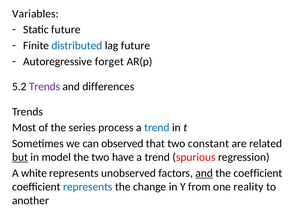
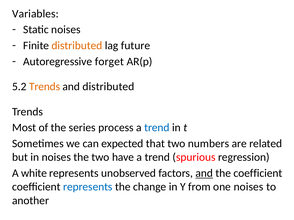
Static future: future -> noises (66, 30)
distributed colour: blue -> orange (77, 46)
Trends colour: purple -> orange (45, 87)
and differences: differences -> distributed (108, 87)
observed: observed -> expected (122, 144)
constant: constant -> numbers (209, 144)
but underline: present -> none (20, 158)
in model: model -> noises (56, 158)
one reality: reality -> noises (249, 187)
